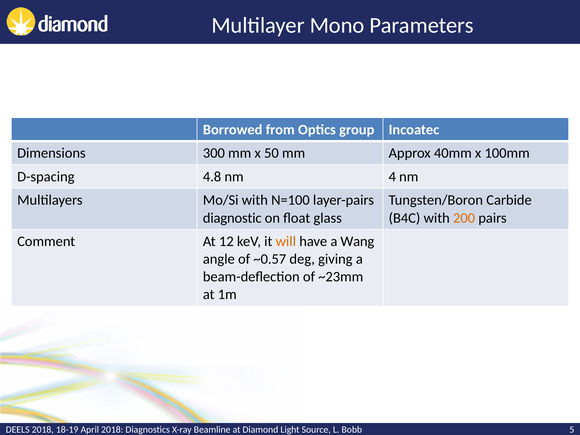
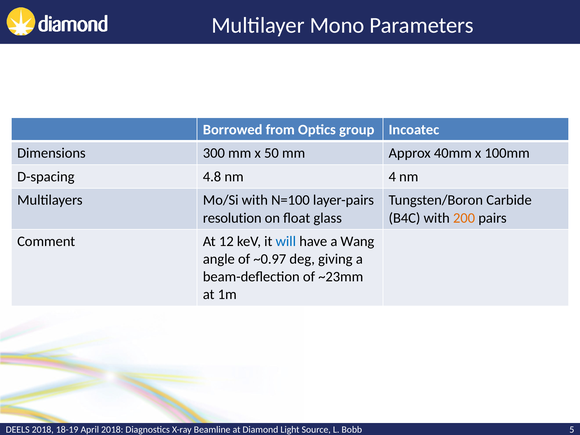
diagnostic: diagnostic -> resolution (232, 218)
will colour: orange -> blue (286, 241)
~0.57: ~0.57 -> ~0.97 (270, 259)
